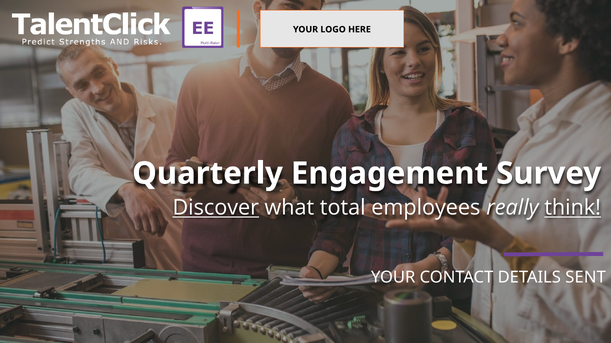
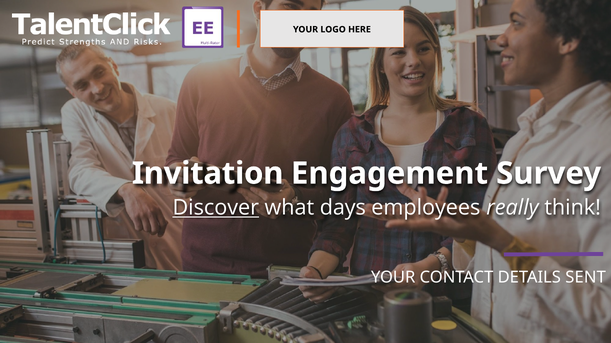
Quarterly: Quarterly -> Invitation (208, 174)
total: total -> days (343, 208)
think underline: present -> none (573, 208)
